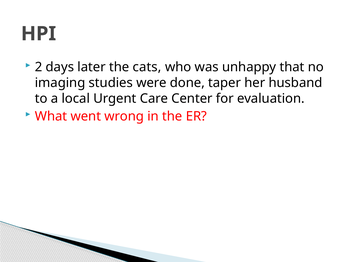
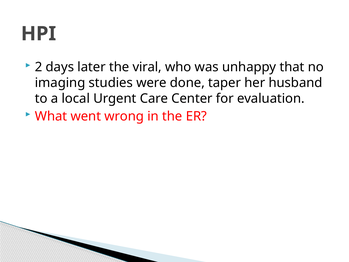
cats: cats -> viral (147, 67)
